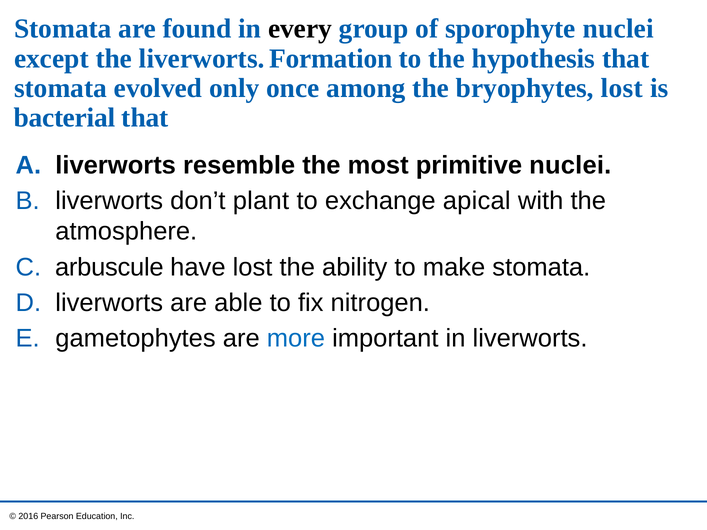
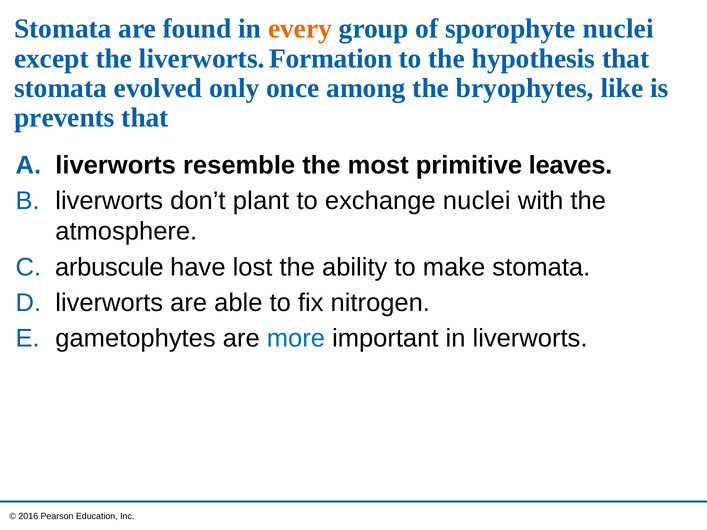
every colour: black -> orange (300, 29)
bryophytes lost: lost -> like (622, 88)
bacterial: bacterial -> prevents (64, 118)
primitive nuclei: nuclei -> leaves (571, 165)
exchange apical: apical -> nuclei (477, 201)
